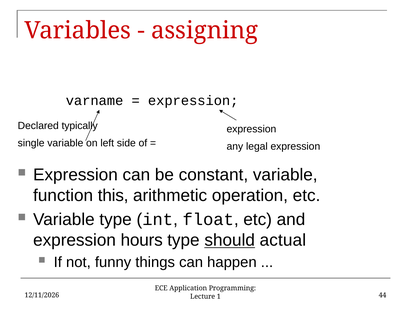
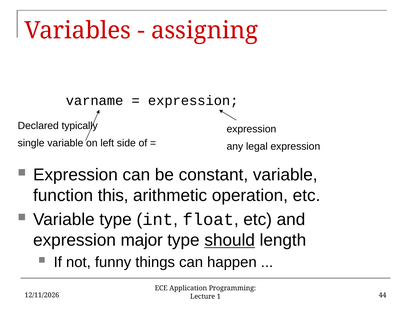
hours: hours -> major (142, 240)
actual: actual -> length (283, 240)
